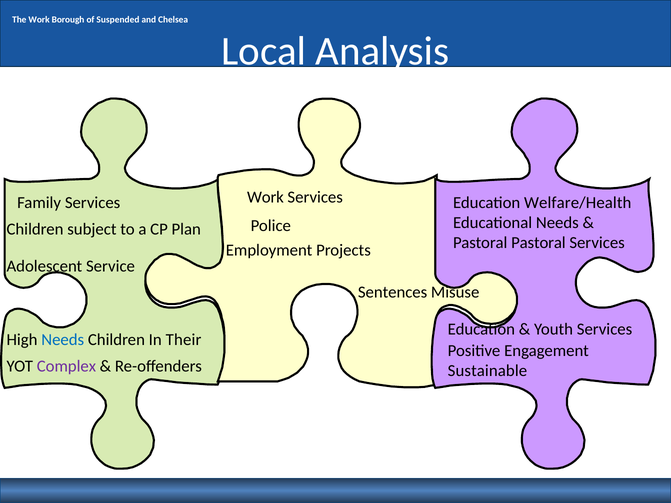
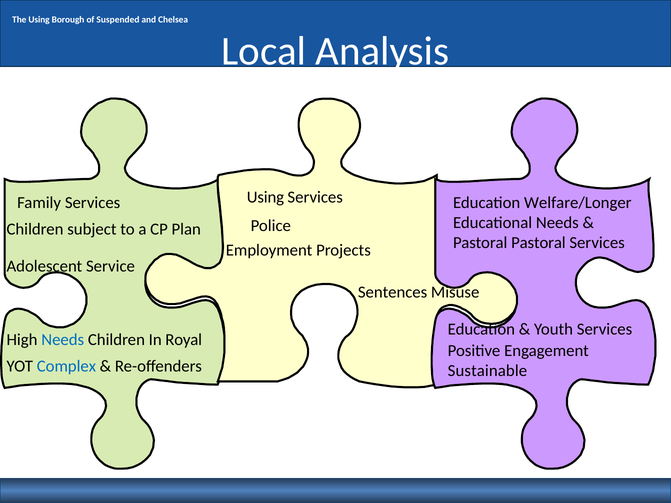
The Work: Work -> Using (39, 20)
Work: Work -> Using (265, 198)
Welfare/Health: Welfare/Health -> Welfare/Longer (578, 203)
Their: Their -> Royal (184, 340)
Complex colour: purple -> blue (66, 367)
